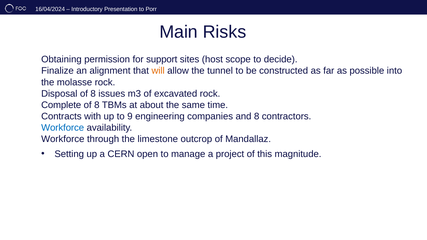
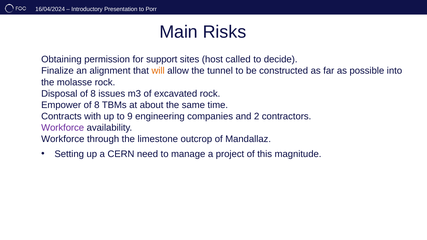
scope: scope -> called (238, 60)
Complete: Complete -> Empower (61, 105)
and 8: 8 -> 2 (257, 116)
Workforce colour: blue -> purple (63, 128)
open: open -> need (147, 154)
